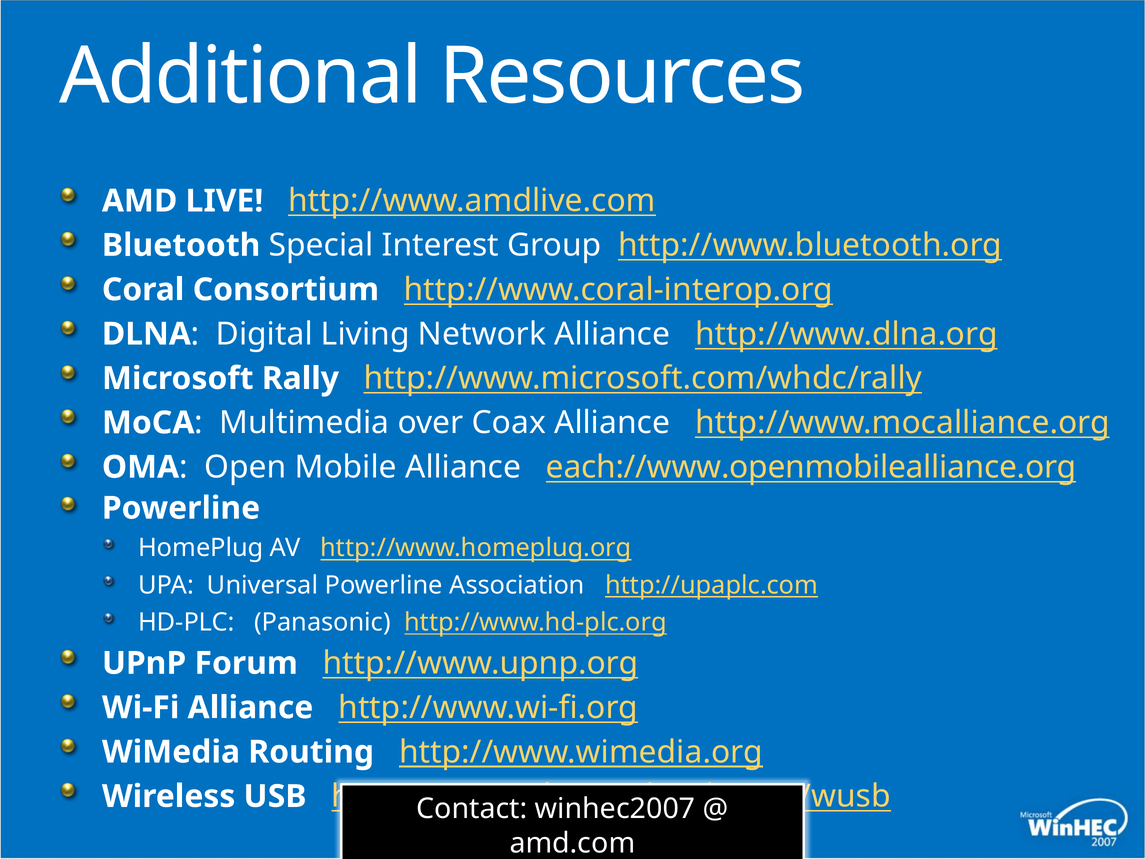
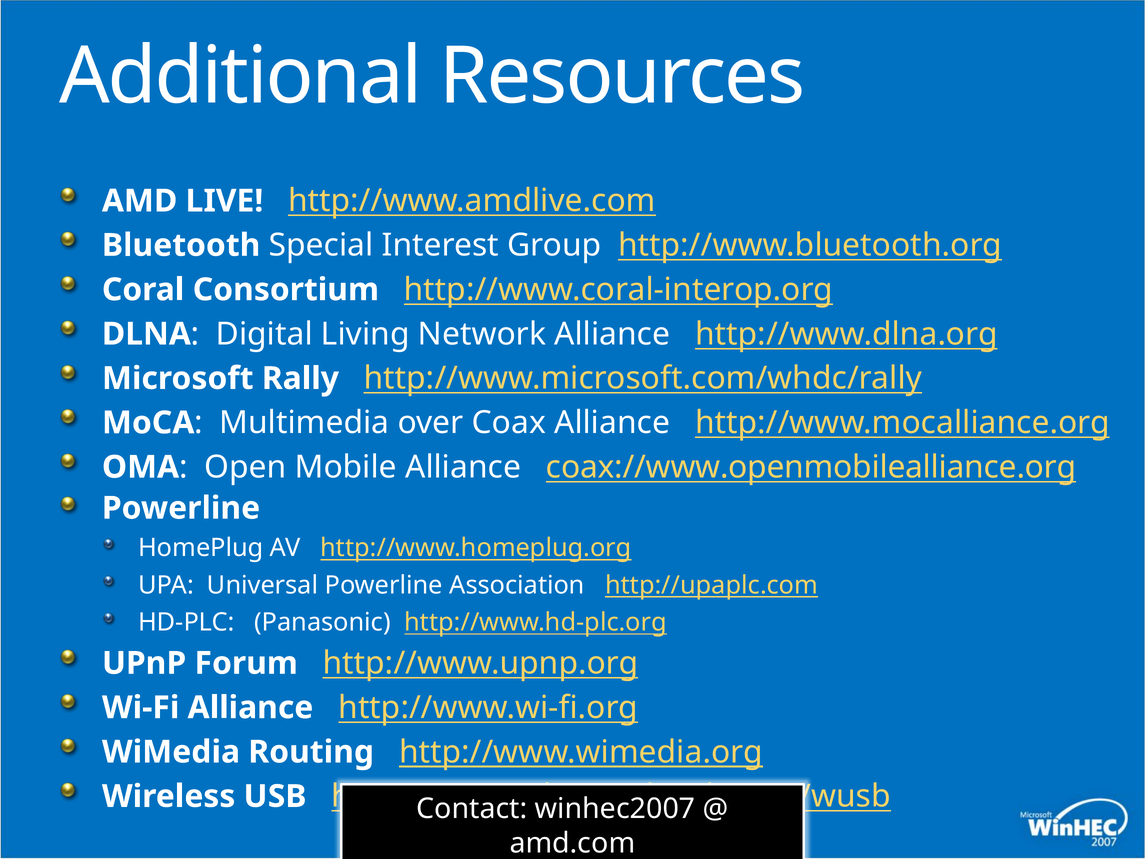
each://www.openmobilealliance.org: each://www.openmobilealliance.org -> coax://www.openmobilealliance.org (811, 467)
